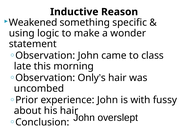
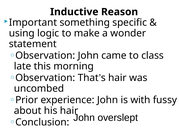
Weakened: Weakened -> Important (33, 23)
Only: Only -> That (88, 78)
